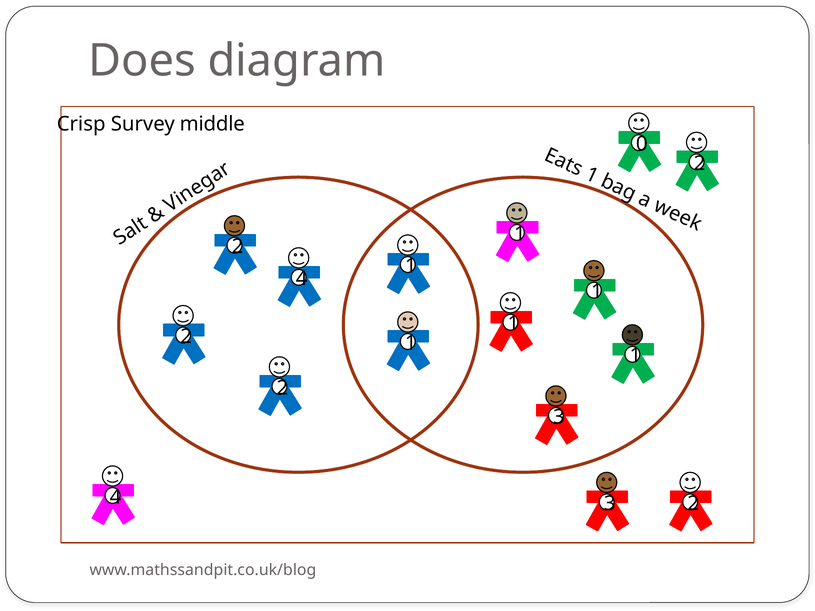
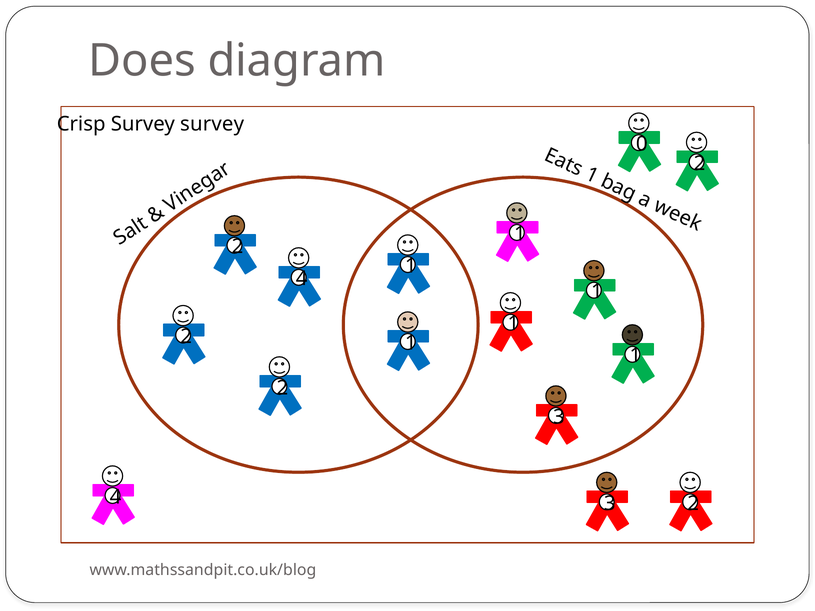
Survey middle: middle -> survey (212, 124)
